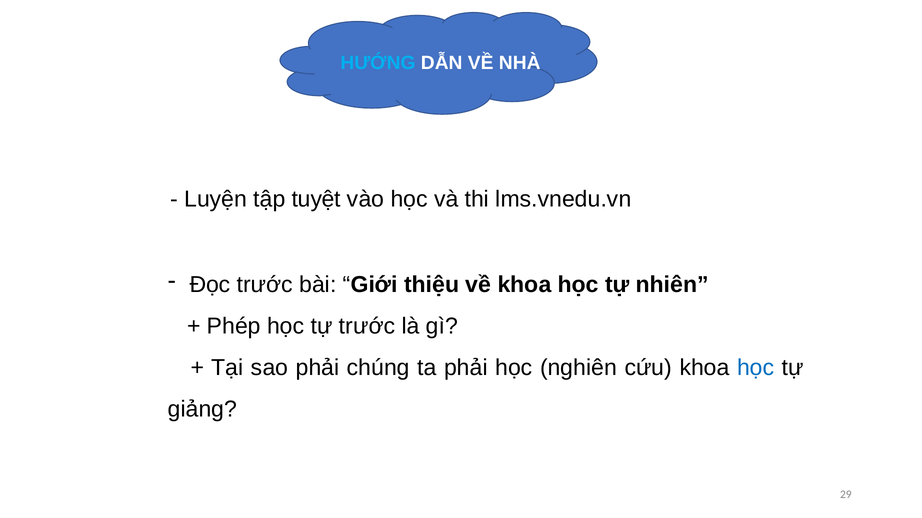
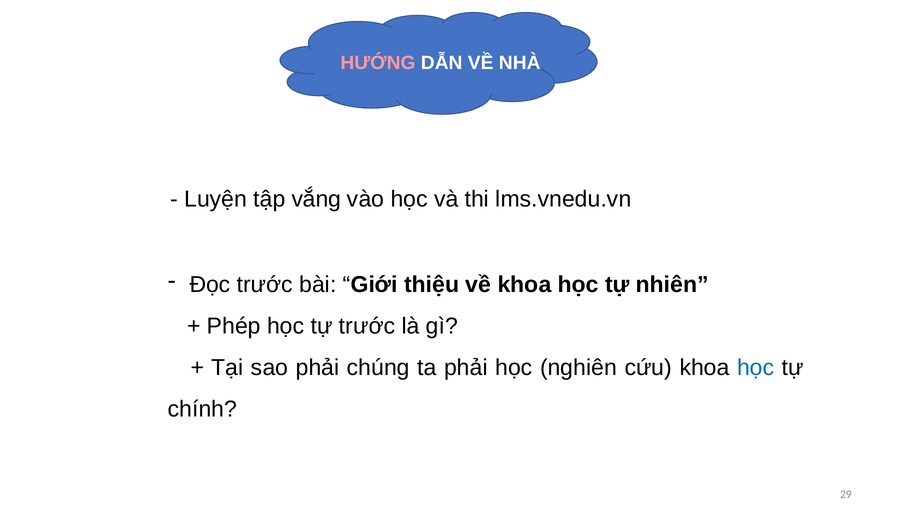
HƯỚNG colour: light blue -> pink (378, 63)
tuyệt: tuyệt -> vắng (316, 199)
giảng: giảng -> chính (203, 410)
